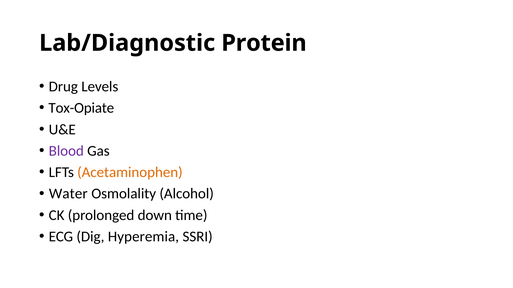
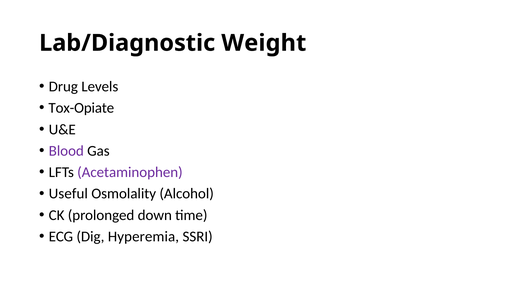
Protein: Protein -> Weight (264, 43)
Acetaminophen colour: orange -> purple (130, 173)
Water: Water -> Useful (68, 194)
